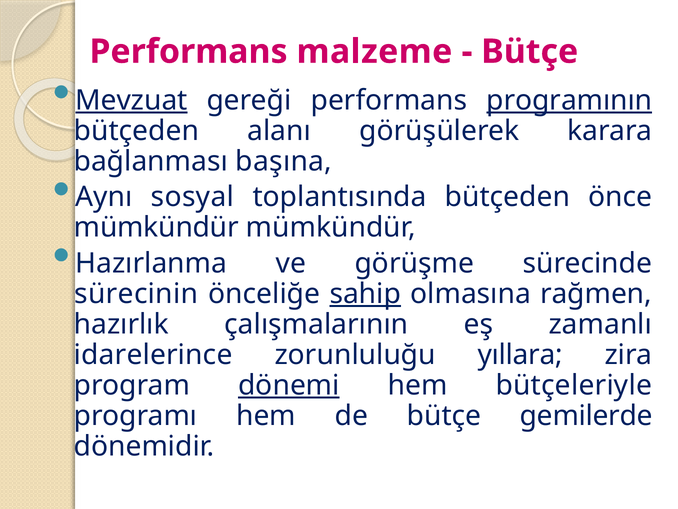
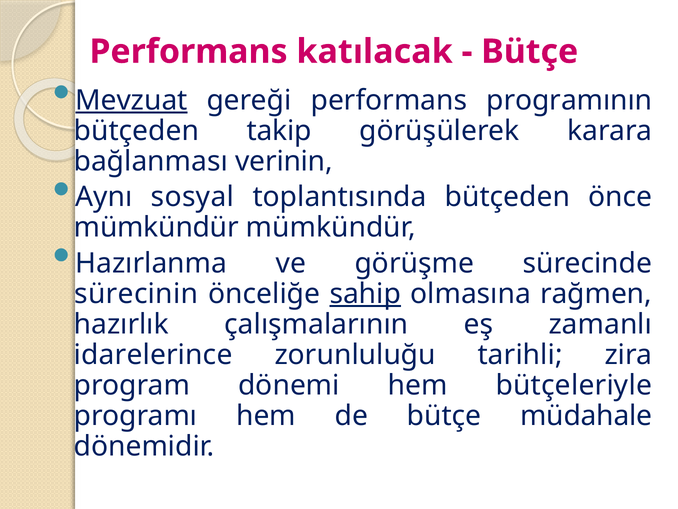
malzeme: malzeme -> katılacak (375, 52)
programının underline: present -> none (569, 100)
alanı: alanı -> takip (279, 131)
başına: başına -> verinin (284, 161)
yıllara: yıllara -> tarihli (520, 355)
dönemi underline: present -> none (289, 385)
gemilerde: gemilerde -> müdahale (586, 416)
